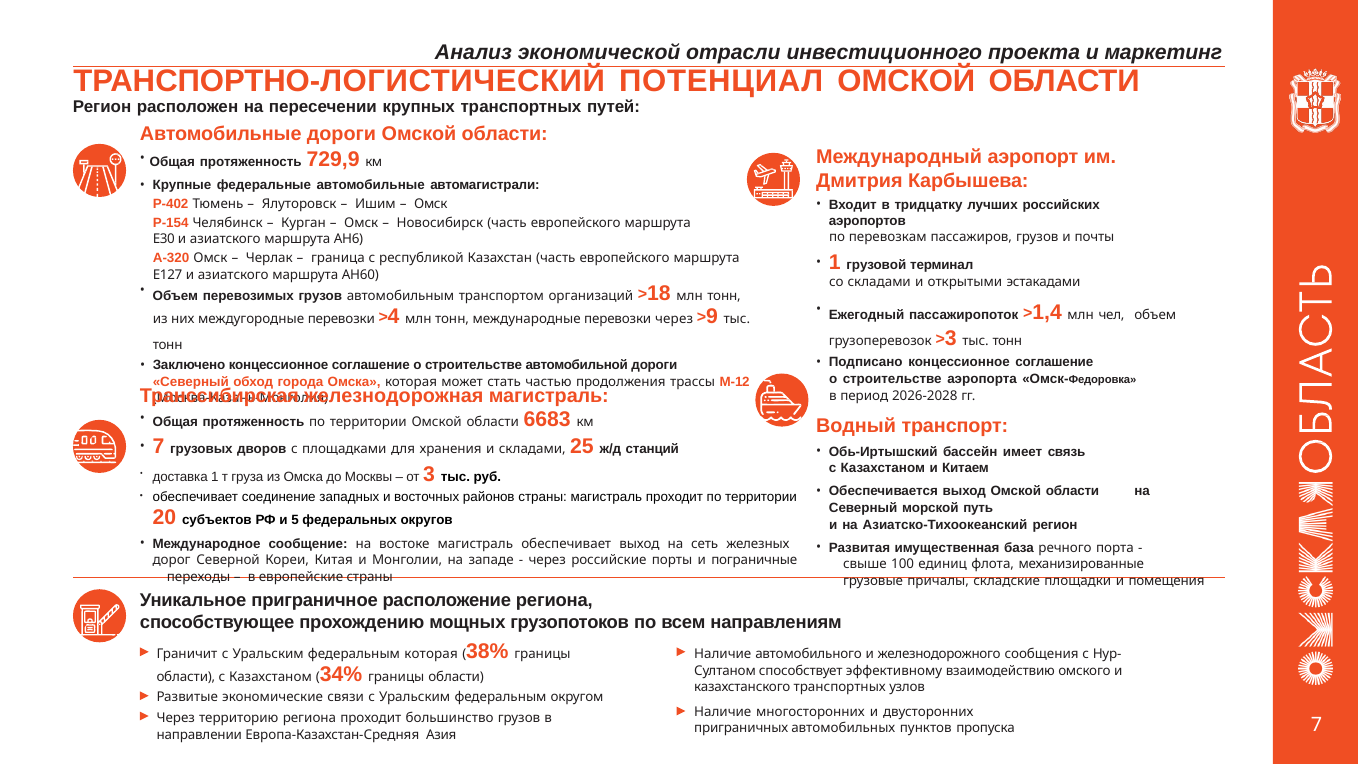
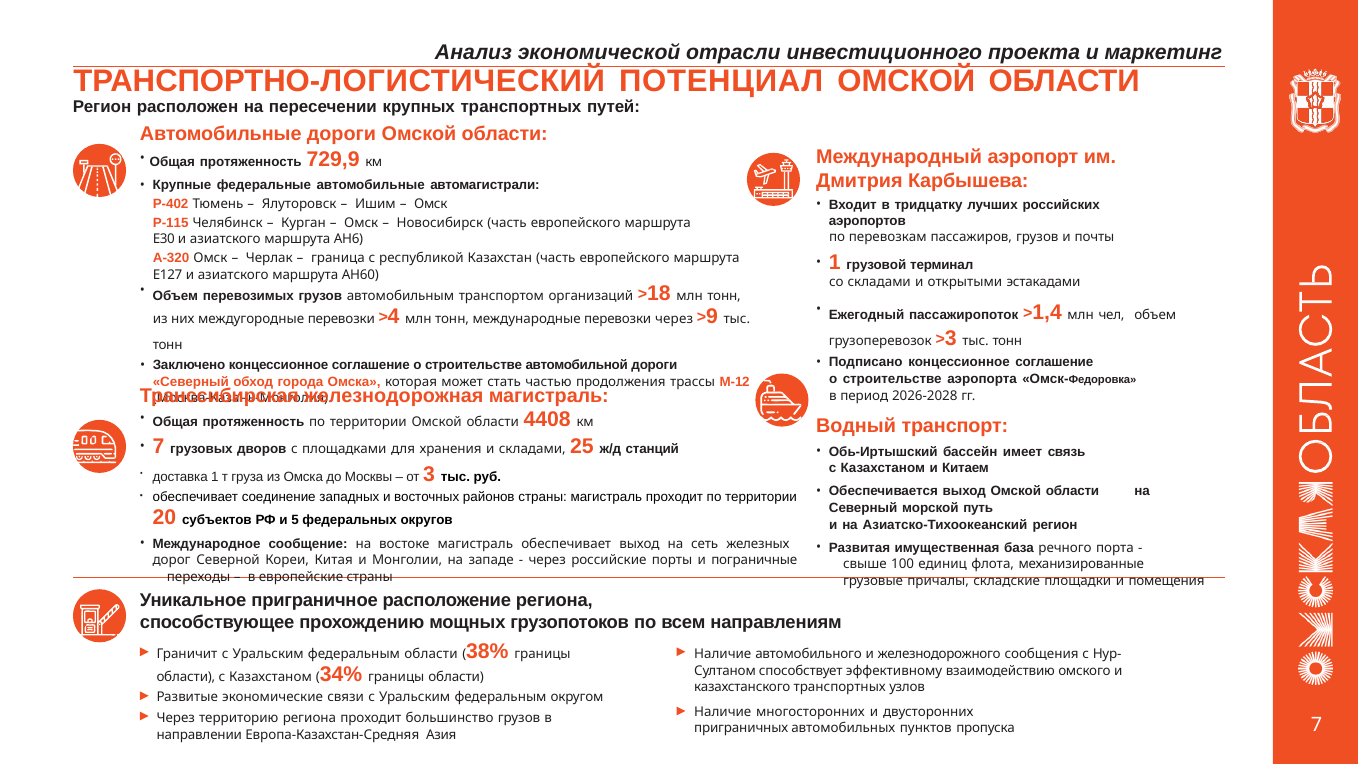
Р-154: Р-154 -> Р-115 (171, 223)
6683: 6683 -> 4408 (547, 419)
федеральным которая: которая -> области (431, 654)
